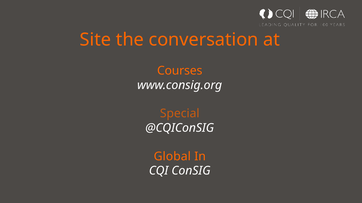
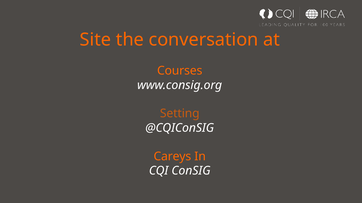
Special: Special -> Setting (180, 114)
Global: Global -> Careys (172, 157)
